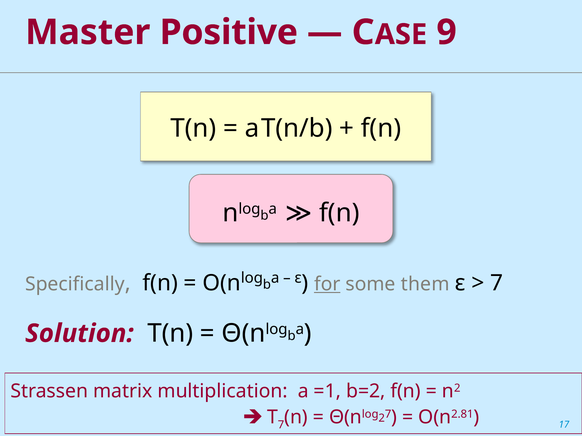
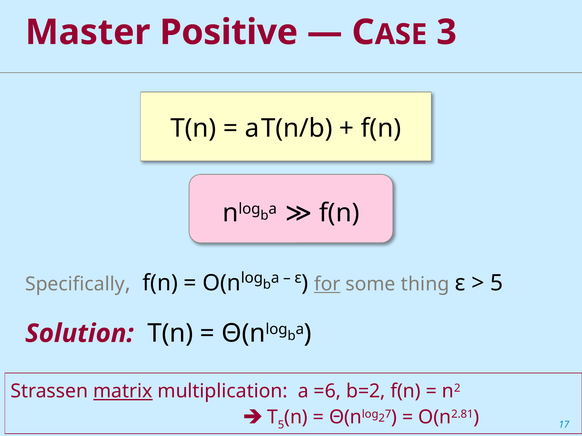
9: 9 -> 3 (447, 32)
them: them -> thing (425, 285)
7: 7 -> 5 (497, 283)
matrix underline: none -> present (123, 392)
=1: =1 -> =6 (327, 392)
7: 7 -> 5 (281, 425)
